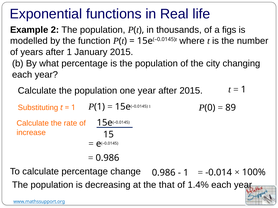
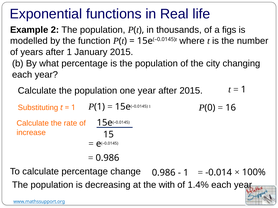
89: 89 -> 16 (231, 108)
that: that -> with (167, 185)
